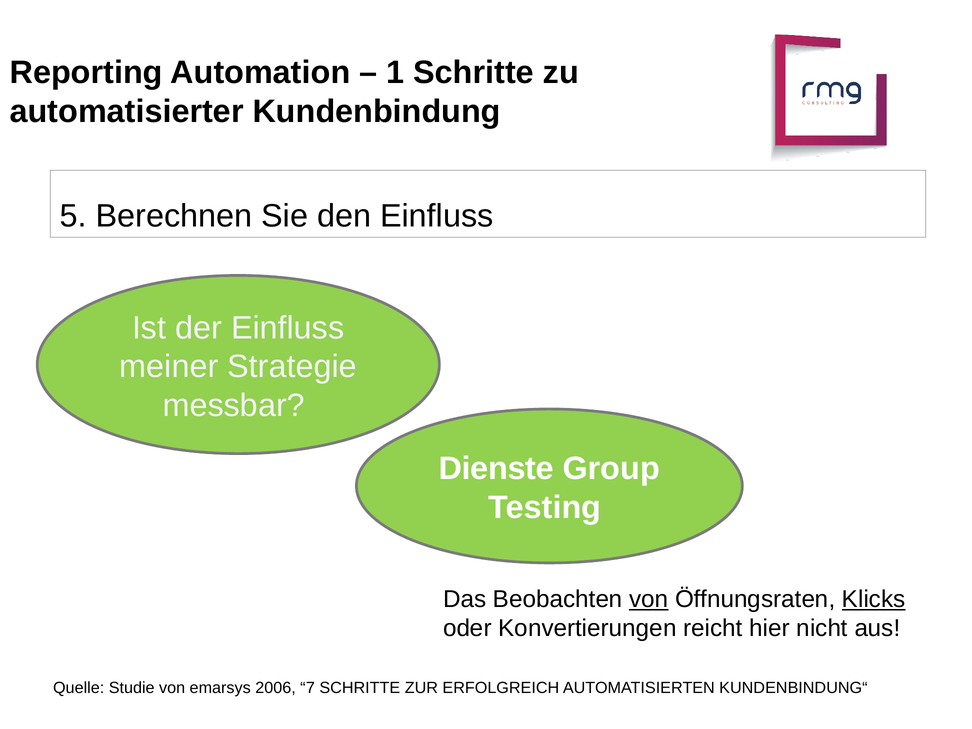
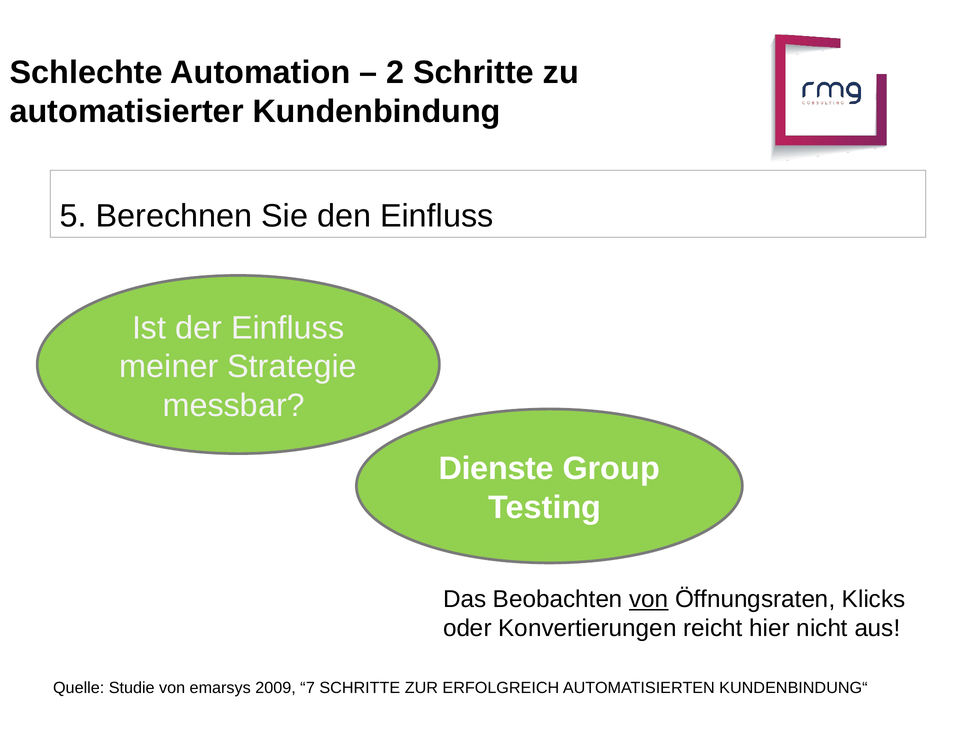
Reporting: Reporting -> Schlechte (86, 73)
1: 1 -> 2 (395, 73)
Klicks underline: present -> none (874, 599)
2006: 2006 -> 2009 (276, 688)
